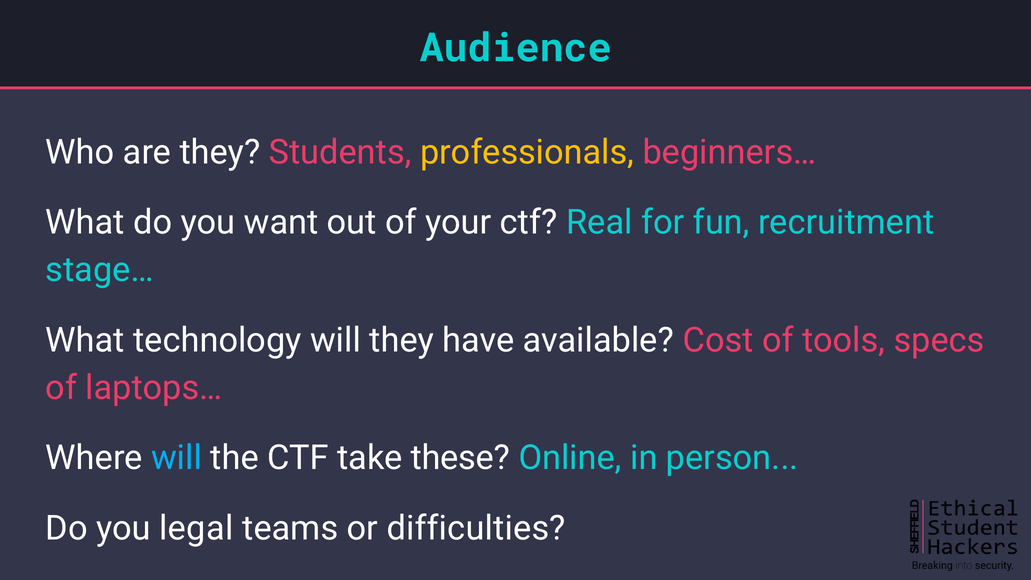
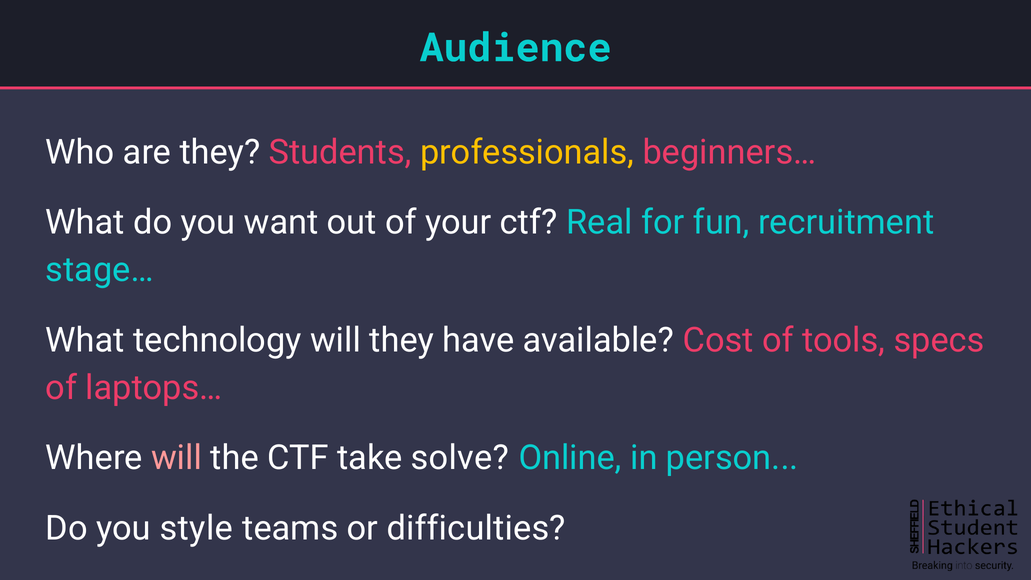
will colour: light blue -> pink (177, 458)
these: these -> solve (460, 458)
legal: legal -> style (196, 528)
